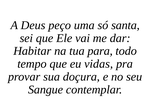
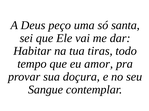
para: para -> tiras (100, 51)
vidas: vidas -> amor (99, 64)
